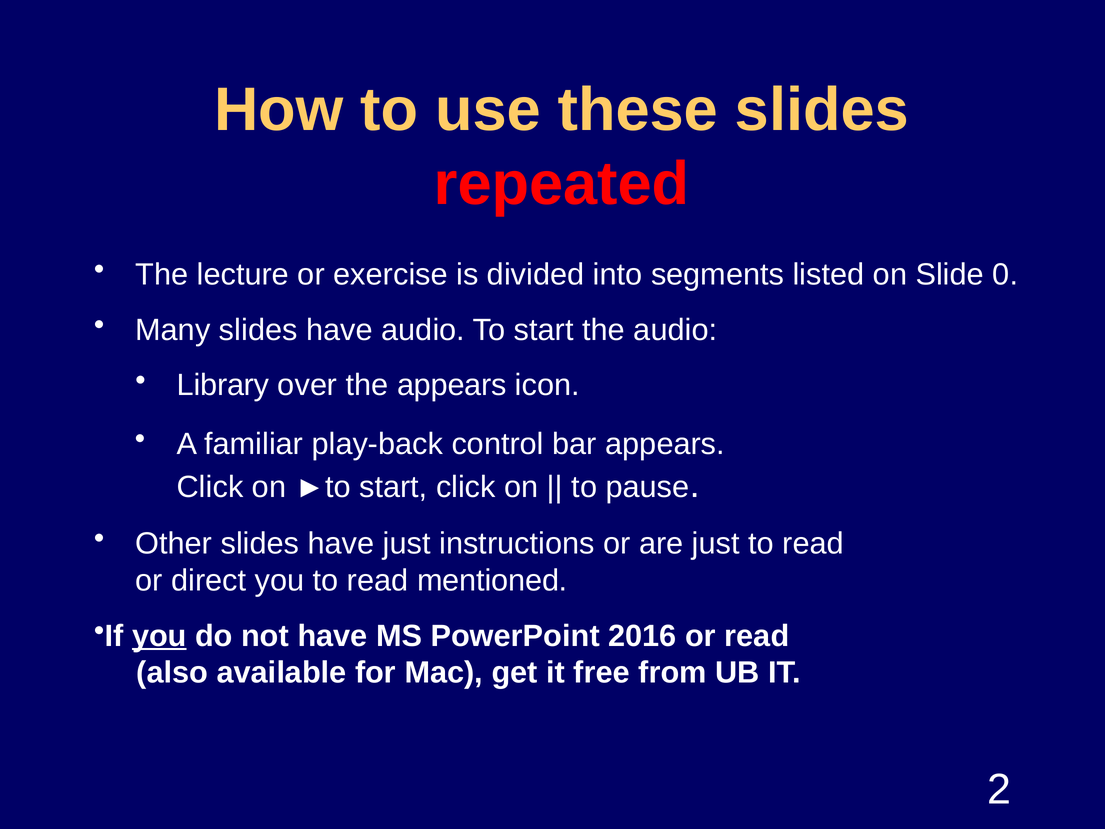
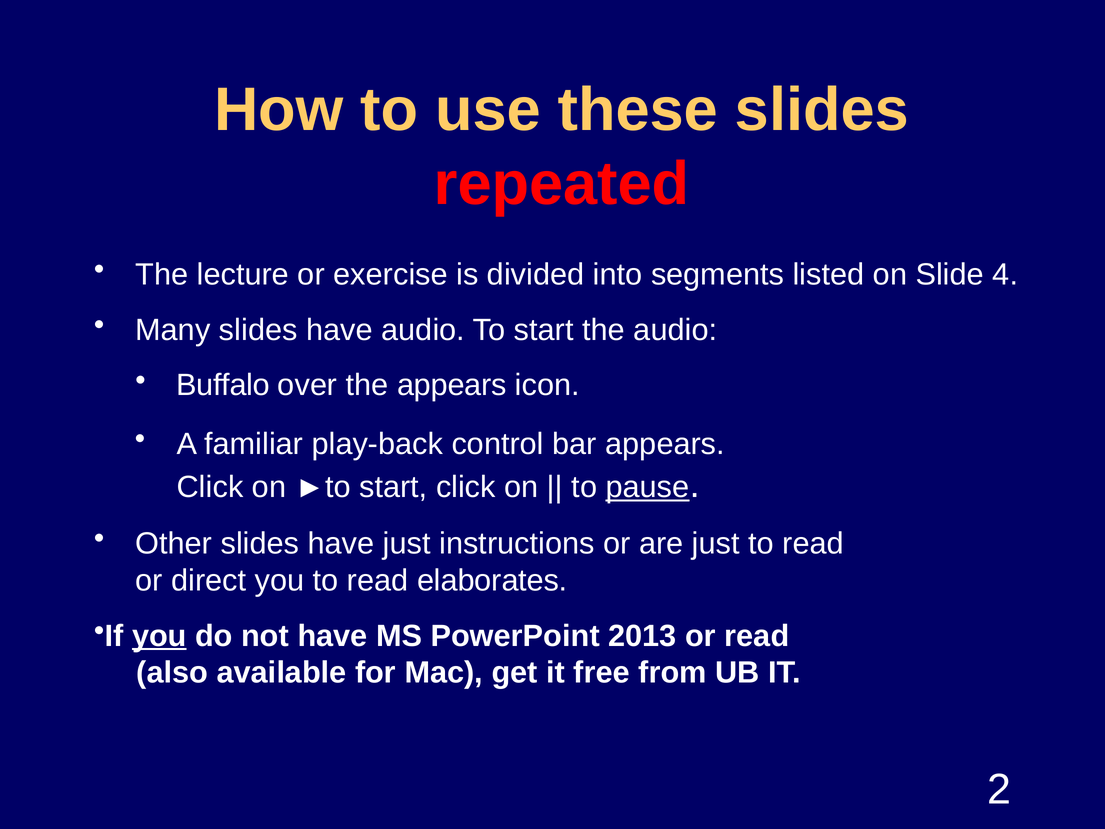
0: 0 -> 4 (1005, 275)
Library: Library -> Buffalo (223, 385)
pause underline: none -> present (647, 487)
mentioned: mentioned -> elaborates (492, 580)
2016: 2016 -> 2013 (642, 636)
